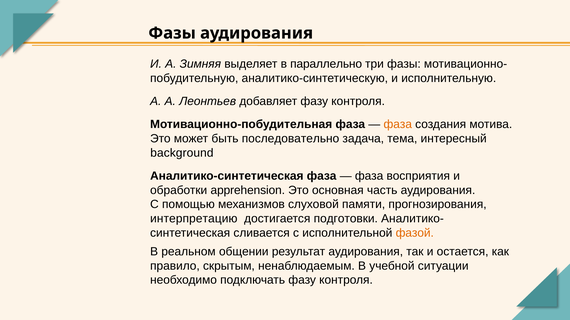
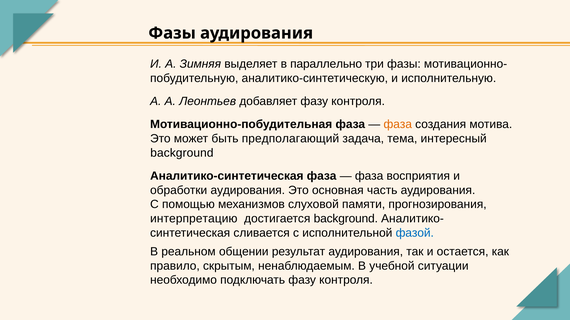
последовательно: последовательно -> предполагающий (290, 139)
обработки apprehension: apprehension -> аудирования (248, 191)
достигается подготовки: подготовки -> background (346, 219)
фазой colour: orange -> blue (415, 233)
